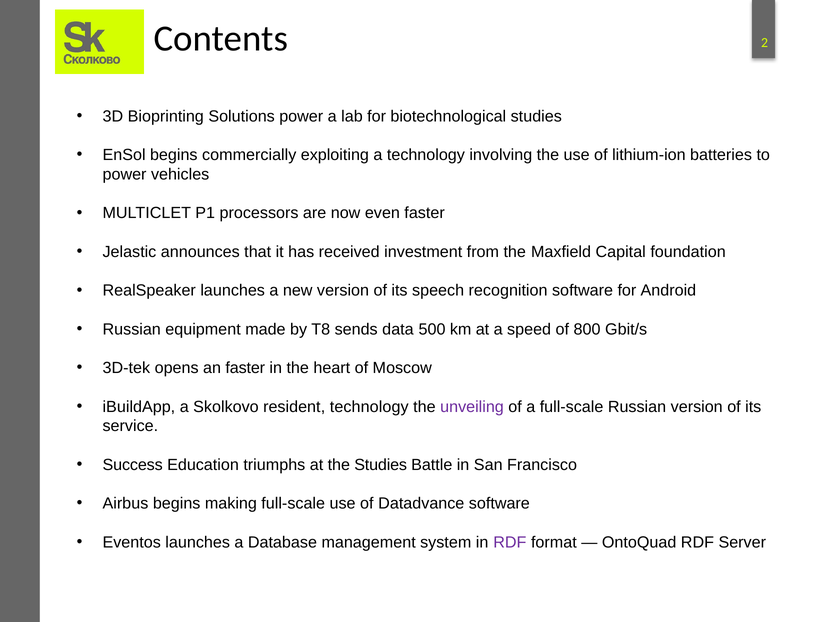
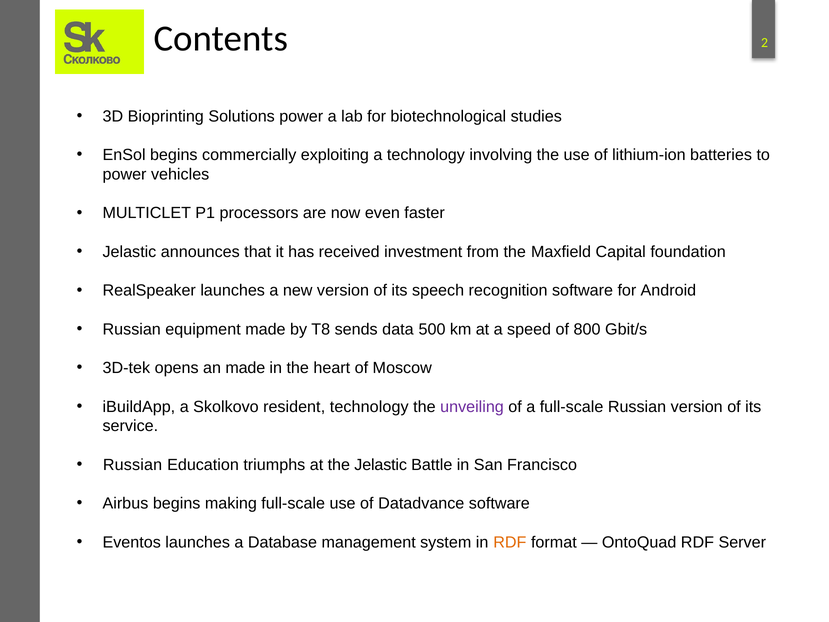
an faster: faster -> made (245, 368)
Success: Success -> Russian (133, 465)
the Studies: Studies -> Jelastic (381, 465)
RDF colour: purple -> orange (510, 542)
